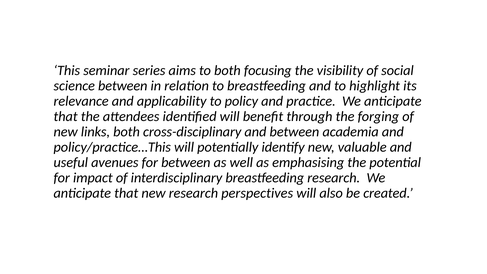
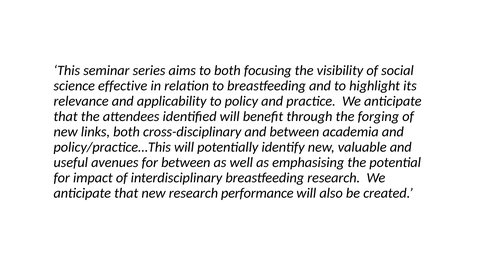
science between: between -> effective (123, 86)
perspectives: perspectives -> performance (257, 193)
